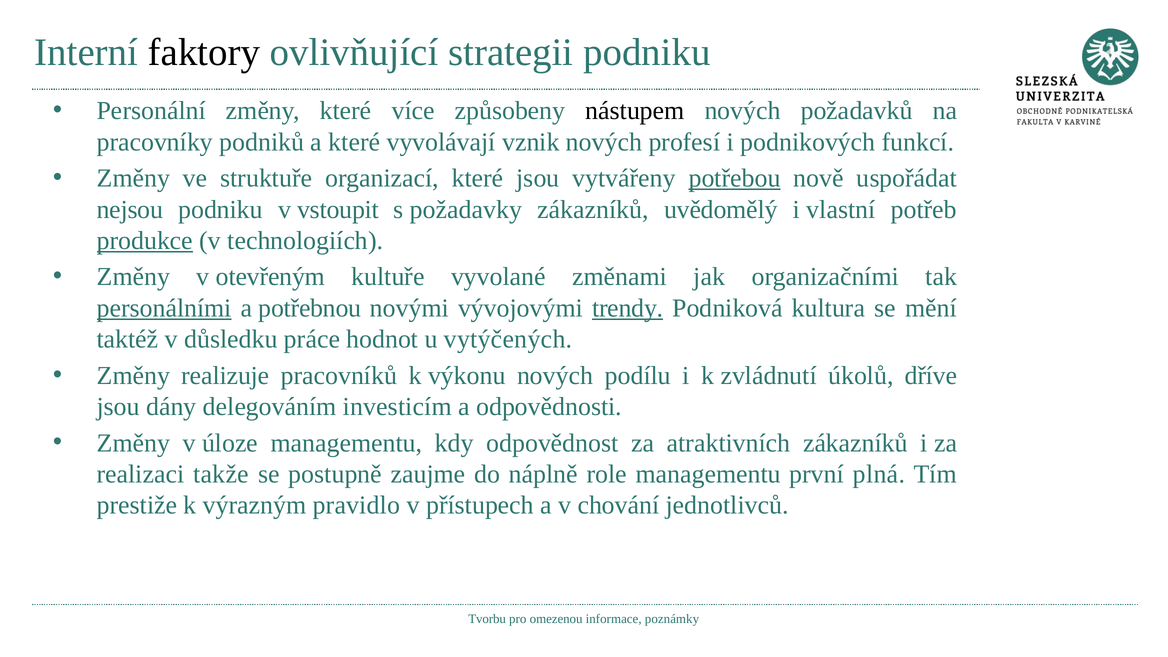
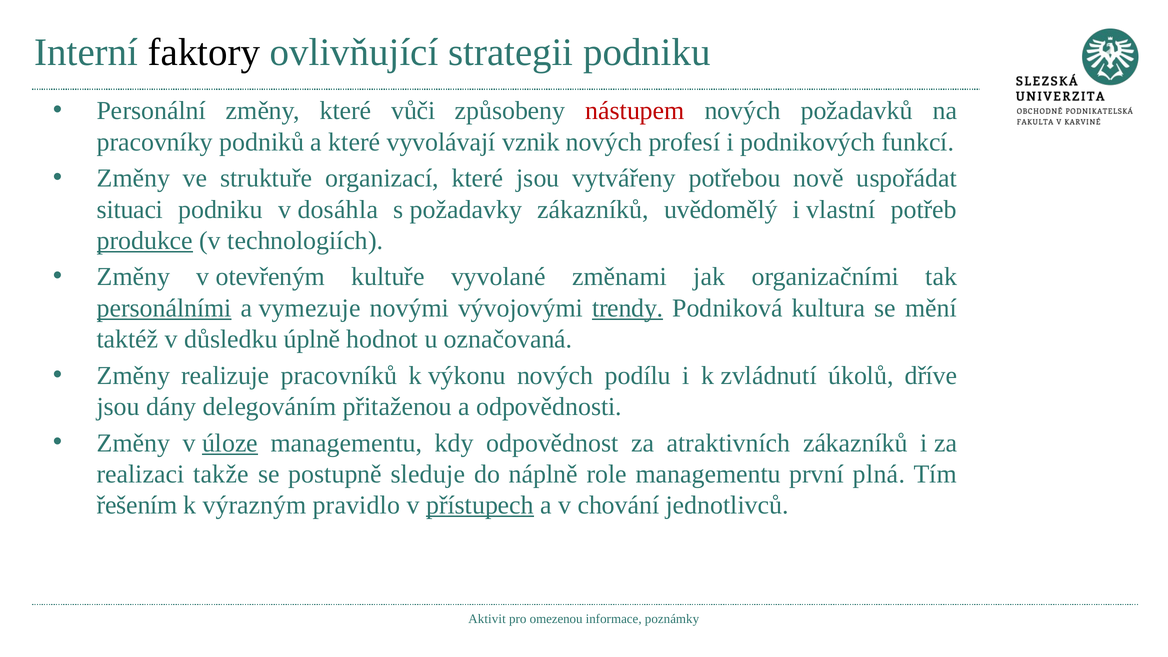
více: více -> vůči (413, 111)
nástupem colour: black -> red (635, 111)
potřebou underline: present -> none (735, 178)
nejsou: nejsou -> situaci (130, 209)
vstoupit: vstoupit -> dosáhla (338, 209)
potřebnou: potřebnou -> vymezuje (310, 308)
práce: práce -> úplně (312, 339)
vytýčených: vytýčených -> označovaná (508, 339)
investicím: investicím -> přitaženou (397, 407)
úloze underline: none -> present (230, 443)
zaujme: zaujme -> sleduje (428, 474)
prestiže: prestiže -> řešením (137, 505)
přístupech underline: none -> present (480, 505)
Tvorbu: Tvorbu -> Aktivit (487, 619)
